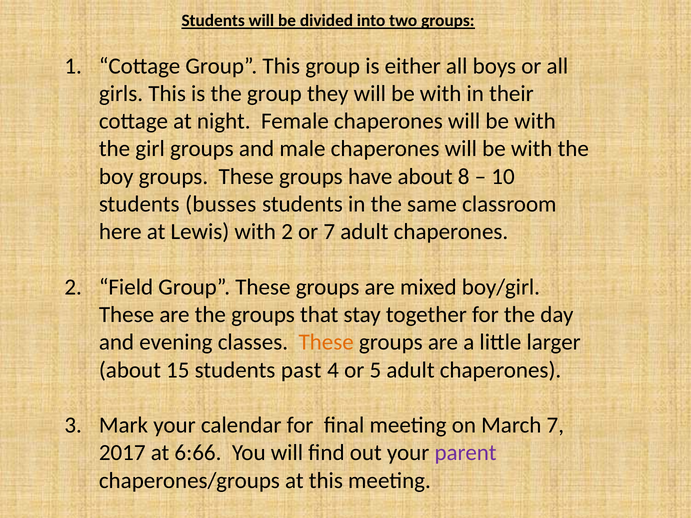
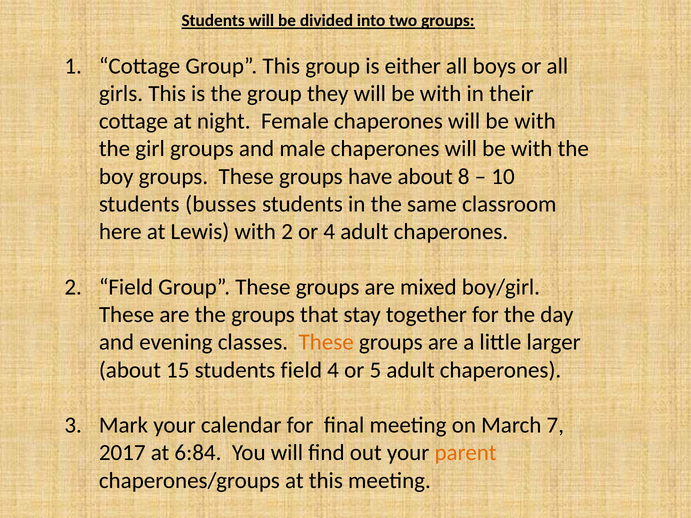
or 7: 7 -> 4 (329, 232)
students past: past -> field (301, 370)
6:66: 6:66 -> 6:84 (198, 453)
parent colour: purple -> orange (466, 453)
